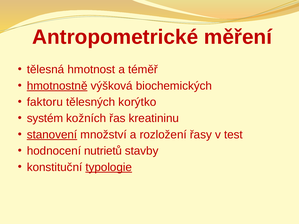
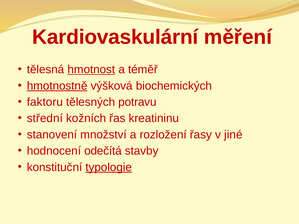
Antropometrické: Antropometrické -> Kardiovaskulární (115, 37)
hmotnost underline: none -> present (91, 70)
korýtko: korýtko -> potravu (137, 102)
systém: systém -> střední (45, 118)
stanovení underline: present -> none (52, 135)
test: test -> jiné (233, 135)
nutrietů: nutrietů -> odečítá (103, 151)
